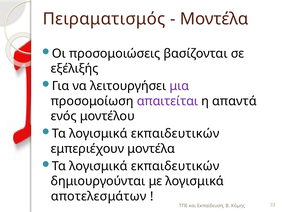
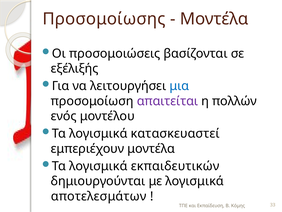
Πειραματισμός: Πειραματισμός -> Προσομοίωσης (104, 19)
μια colour: purple -> blue (179, 86)
απαντά: απαντά -> πολλών (234, 101)
εκπαιδευτικών: εκπαιδευτικών -> κατασκευαστεί (175, 133)
